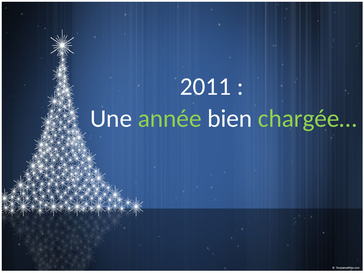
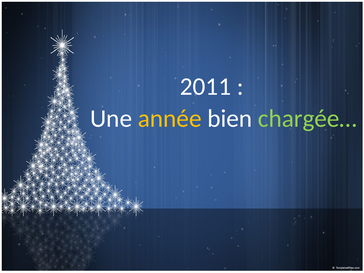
année colour: light green -> yellow (170, 119)
